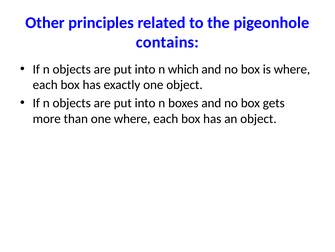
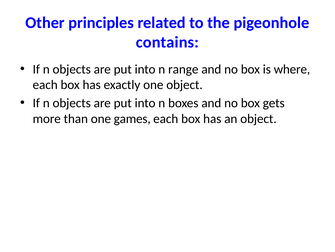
which: which -> range (183, 69)
one where: where -> games (132, 118)
